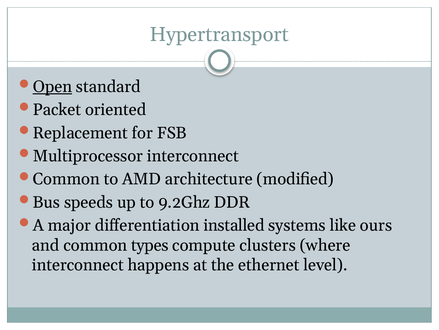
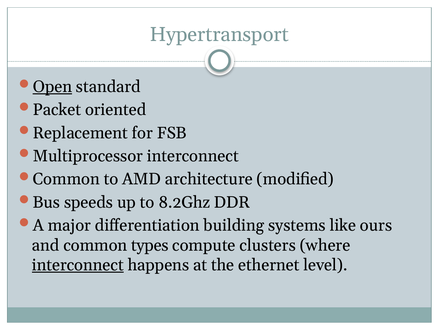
9.2Ghz: 9.2Ghz -> 8.2Ghz (184, 202)
installed: installed -> building (234, 225)
interconnect underline: none -> present (78, 264)
